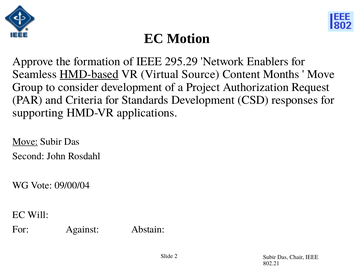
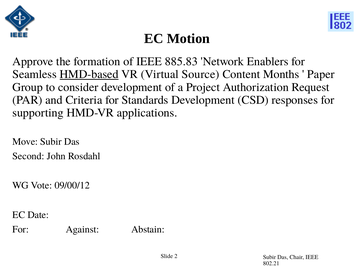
295.29: 295.29 -> 885.83 (181, 62)
Move: Move -> Paper (321, 74)
Move underline: present -> none (25, 142)
09/00/04: 09/00/04 -> 09/00/12 (72, 186)
Will: Will -> Date (38, 215)
